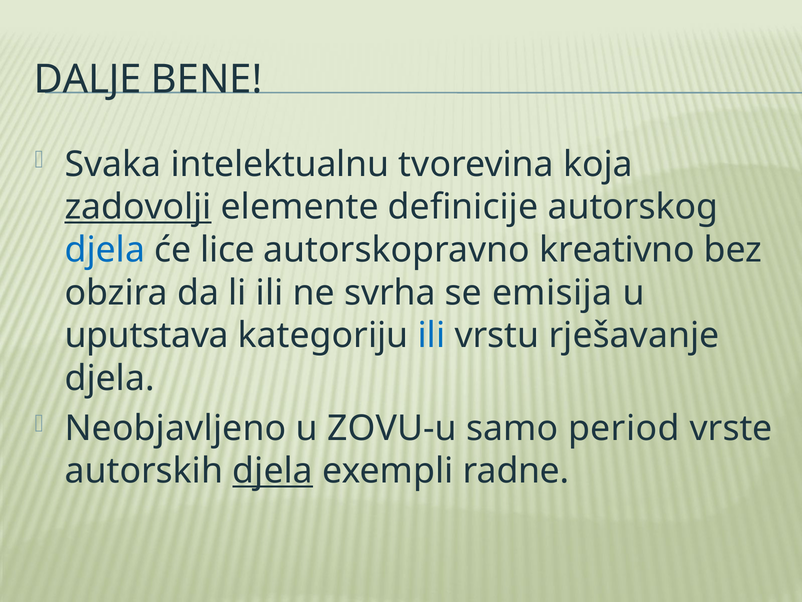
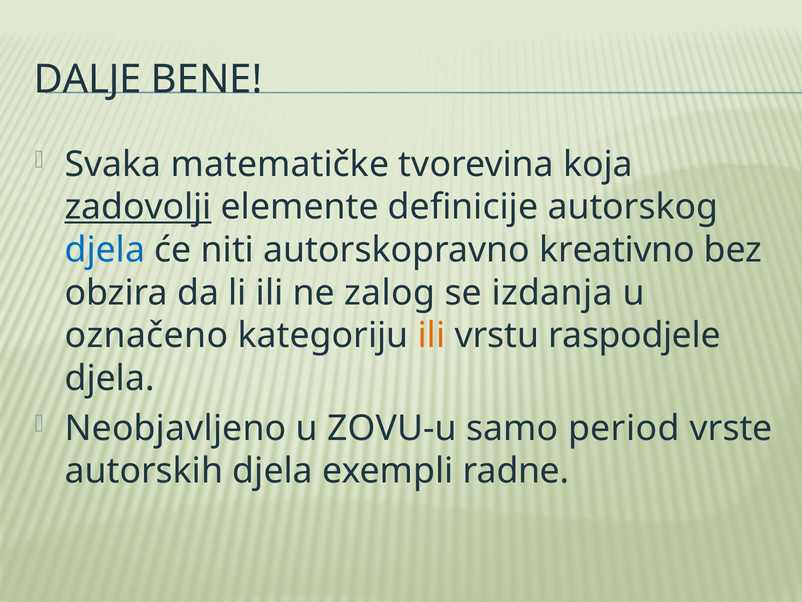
intelektualnu: intelektualnu -> matematičke (280, 164)
lice: lice -> niti (228, 250)
svrha: svrha -> zalog (390, 292)
emisija: emisija -> izdanja (552, 292)
uputstava: uputstava -> označeno (146, 335)
ili colour: blue -> orange (432, 335)
rješavanje: rješavanje -> raspodjele (634, 335)
djela underline: present -> none (273, 471)
